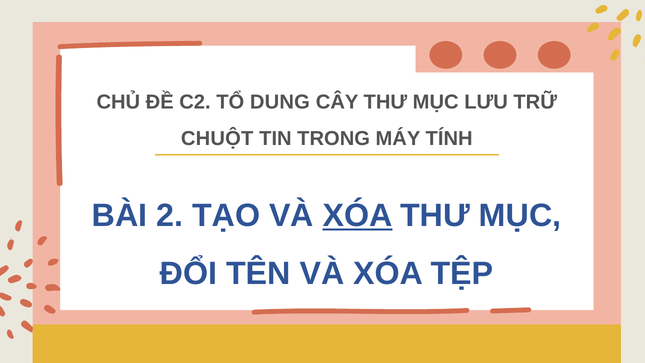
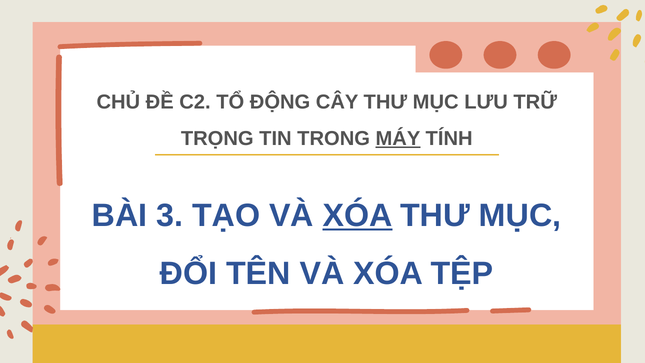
DUNG: DUNG -> ĐỘNG (280, 102)
CHUỘT: CHUỘT -> TRỌNG (217, 138)
MÁY underline: none -> present (398, 138)
2: 2 -> 3 (170, 215)
